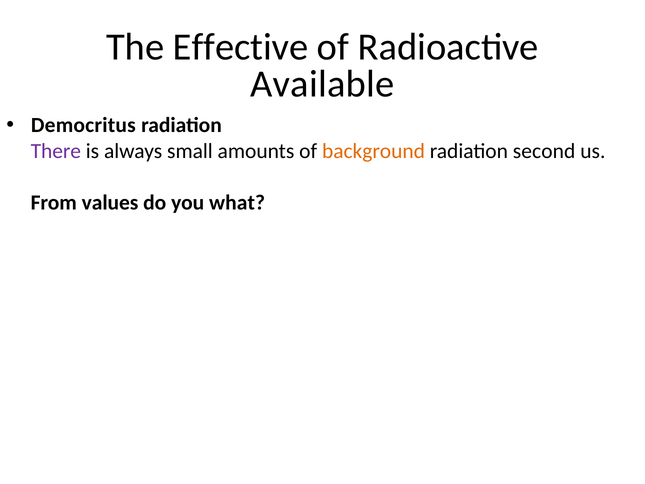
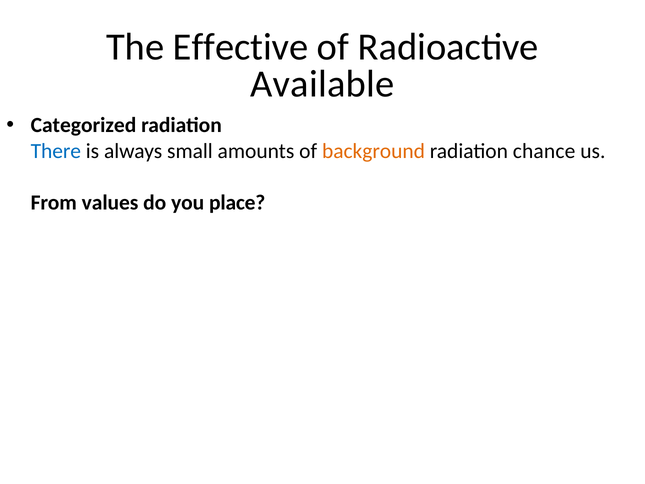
Democritus: Democritus -> Categorized (83, 125)
There colour: purple -> blue (56, 151)
second: second -> chance (544, 151)
what: what -> place (237, 203)
